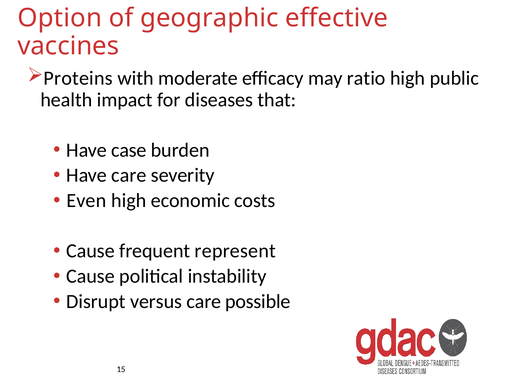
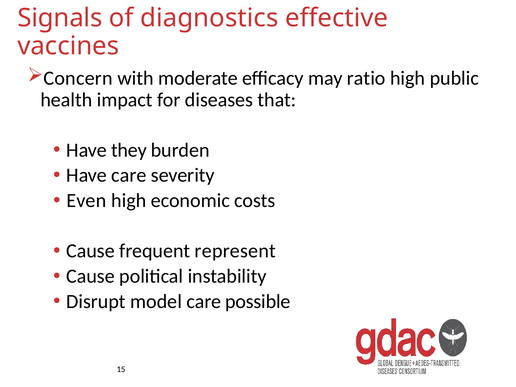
Option: Option -> Signals (60, 18)
geographic: geographic -> diagnostics (209, 18)
Proteins: Proteins -> Concern (78, 78)
case: case -> they (129, 150)
versus: versus -> model (156, 301)
